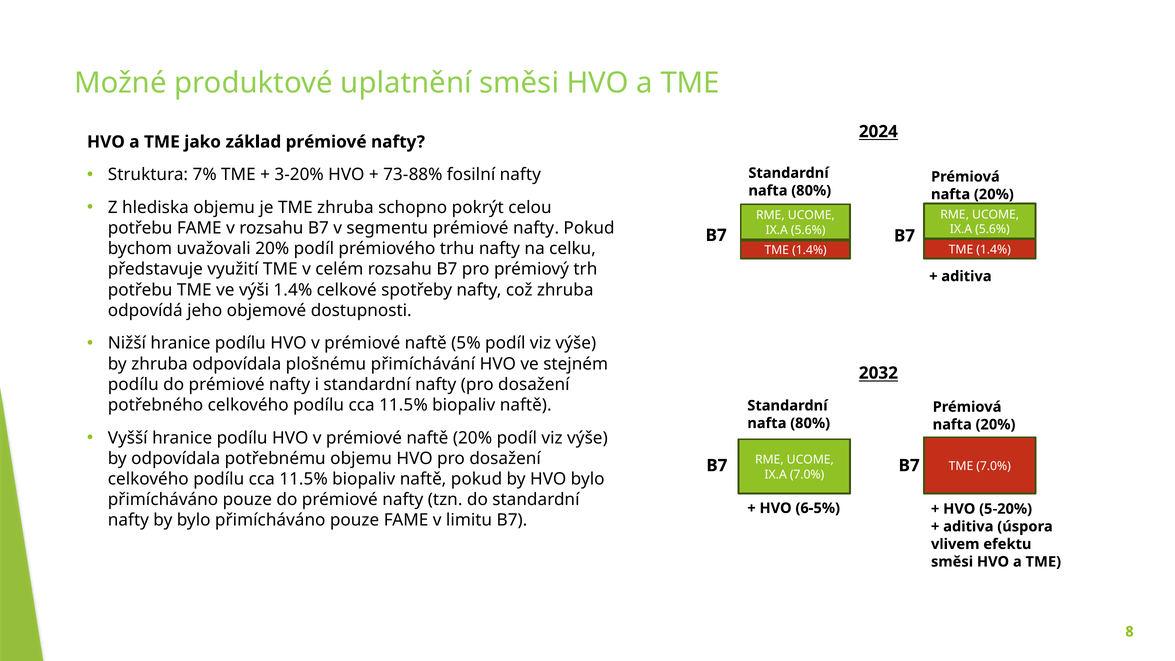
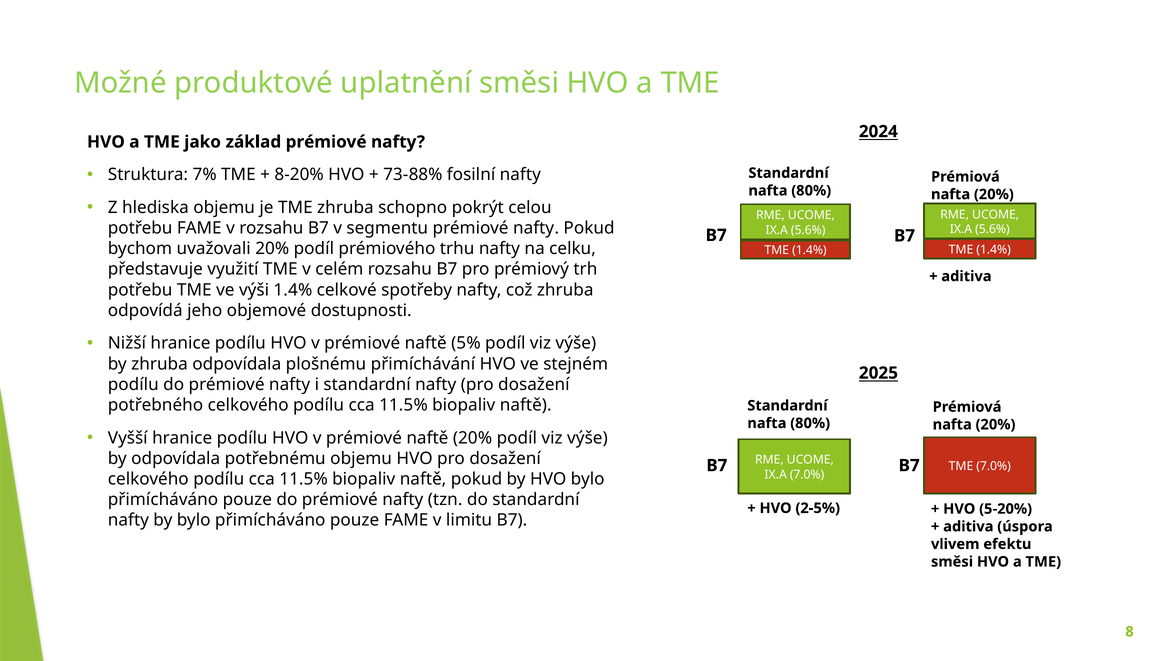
3-20%: 3-20% -> 8-20% (299, 175)
2032: 2032 -> 2025 (878, 373)
6-5%: 6-5% -> 2-5% (818, 508)
